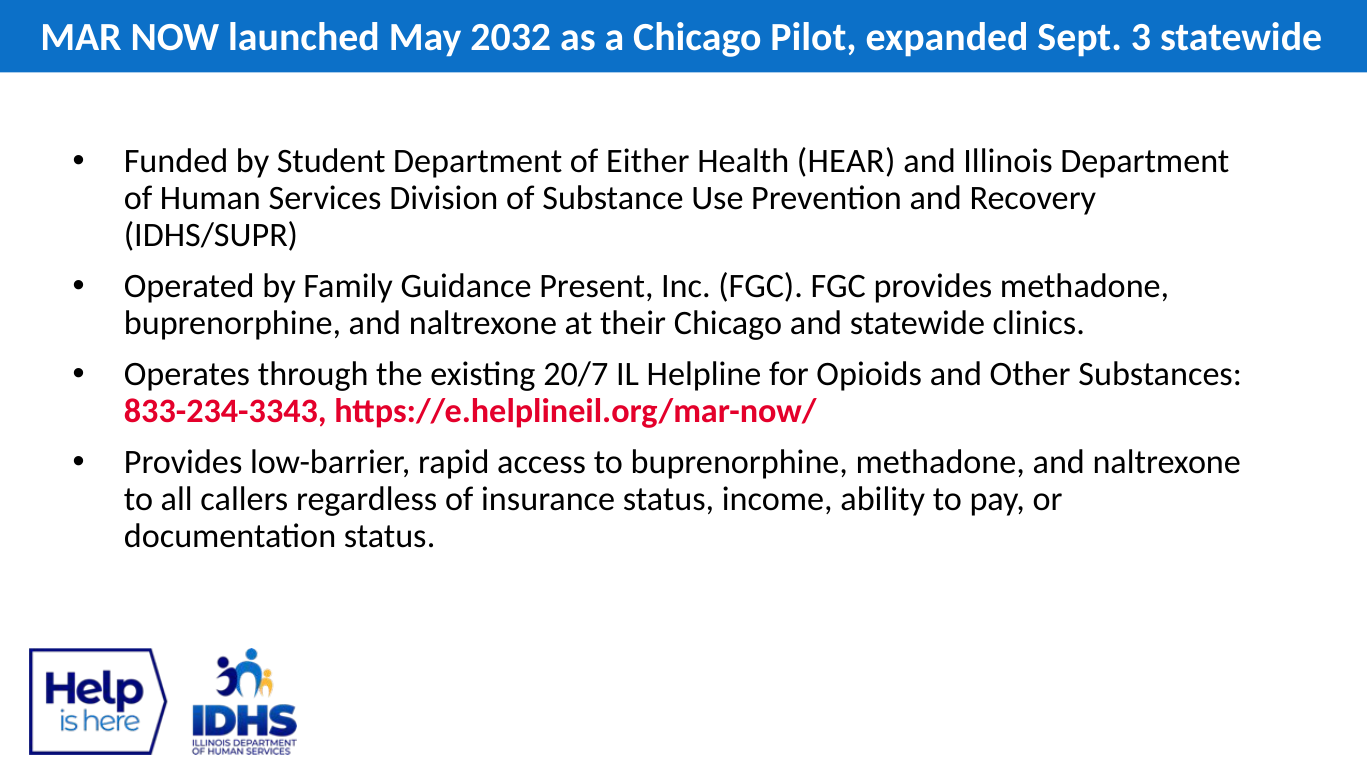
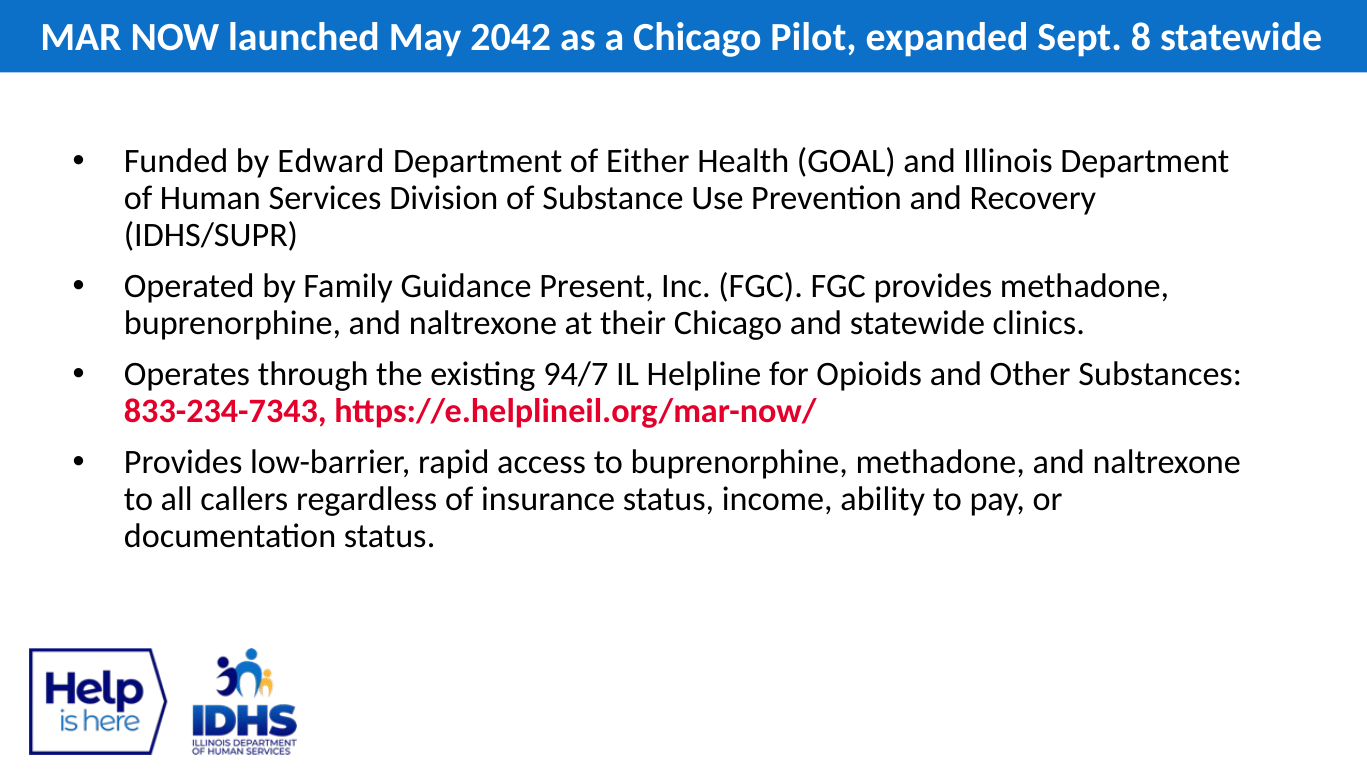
2032: 2032 -> 2042 (511, 38)
3: 3 -> 8 (1141, 38)
Student: Student -> Edward (331, 162)
HEAR: HEAR -> GOAL (846, 162)
20/7: 20/7 -> 94/7 (576, 374)
833-234-3343: 833-234-3343 -> 833-234-7343 (225, 411)
